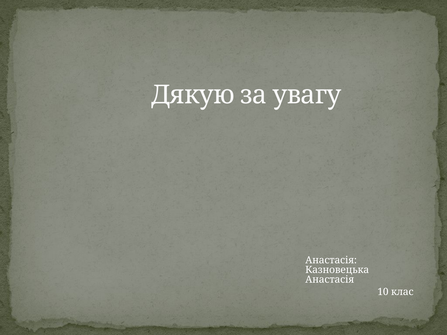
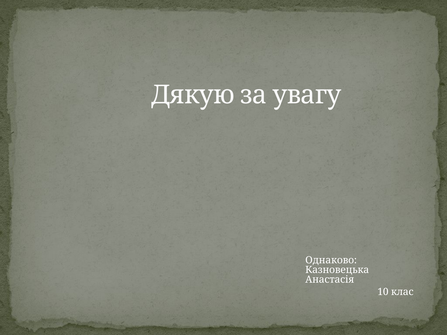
Анастасія: Анастасія -> Однаково (331, 261)
